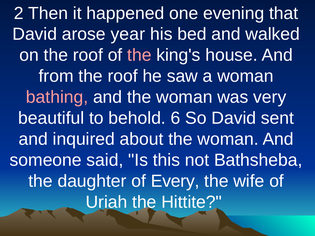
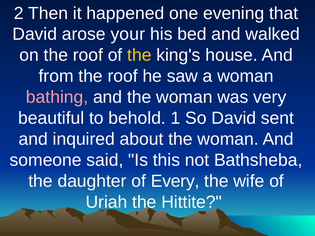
year: year -> your (128, 34)
the colour: pink -> yellow (139, 55)
6: 6 -> 1 (176, 118)
